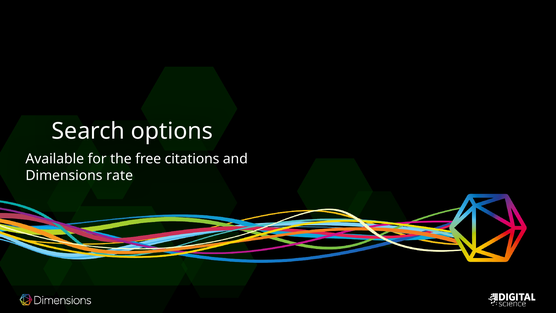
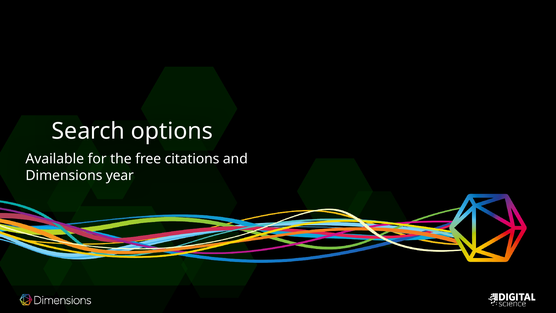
rate: rate -> year (120, 175)
